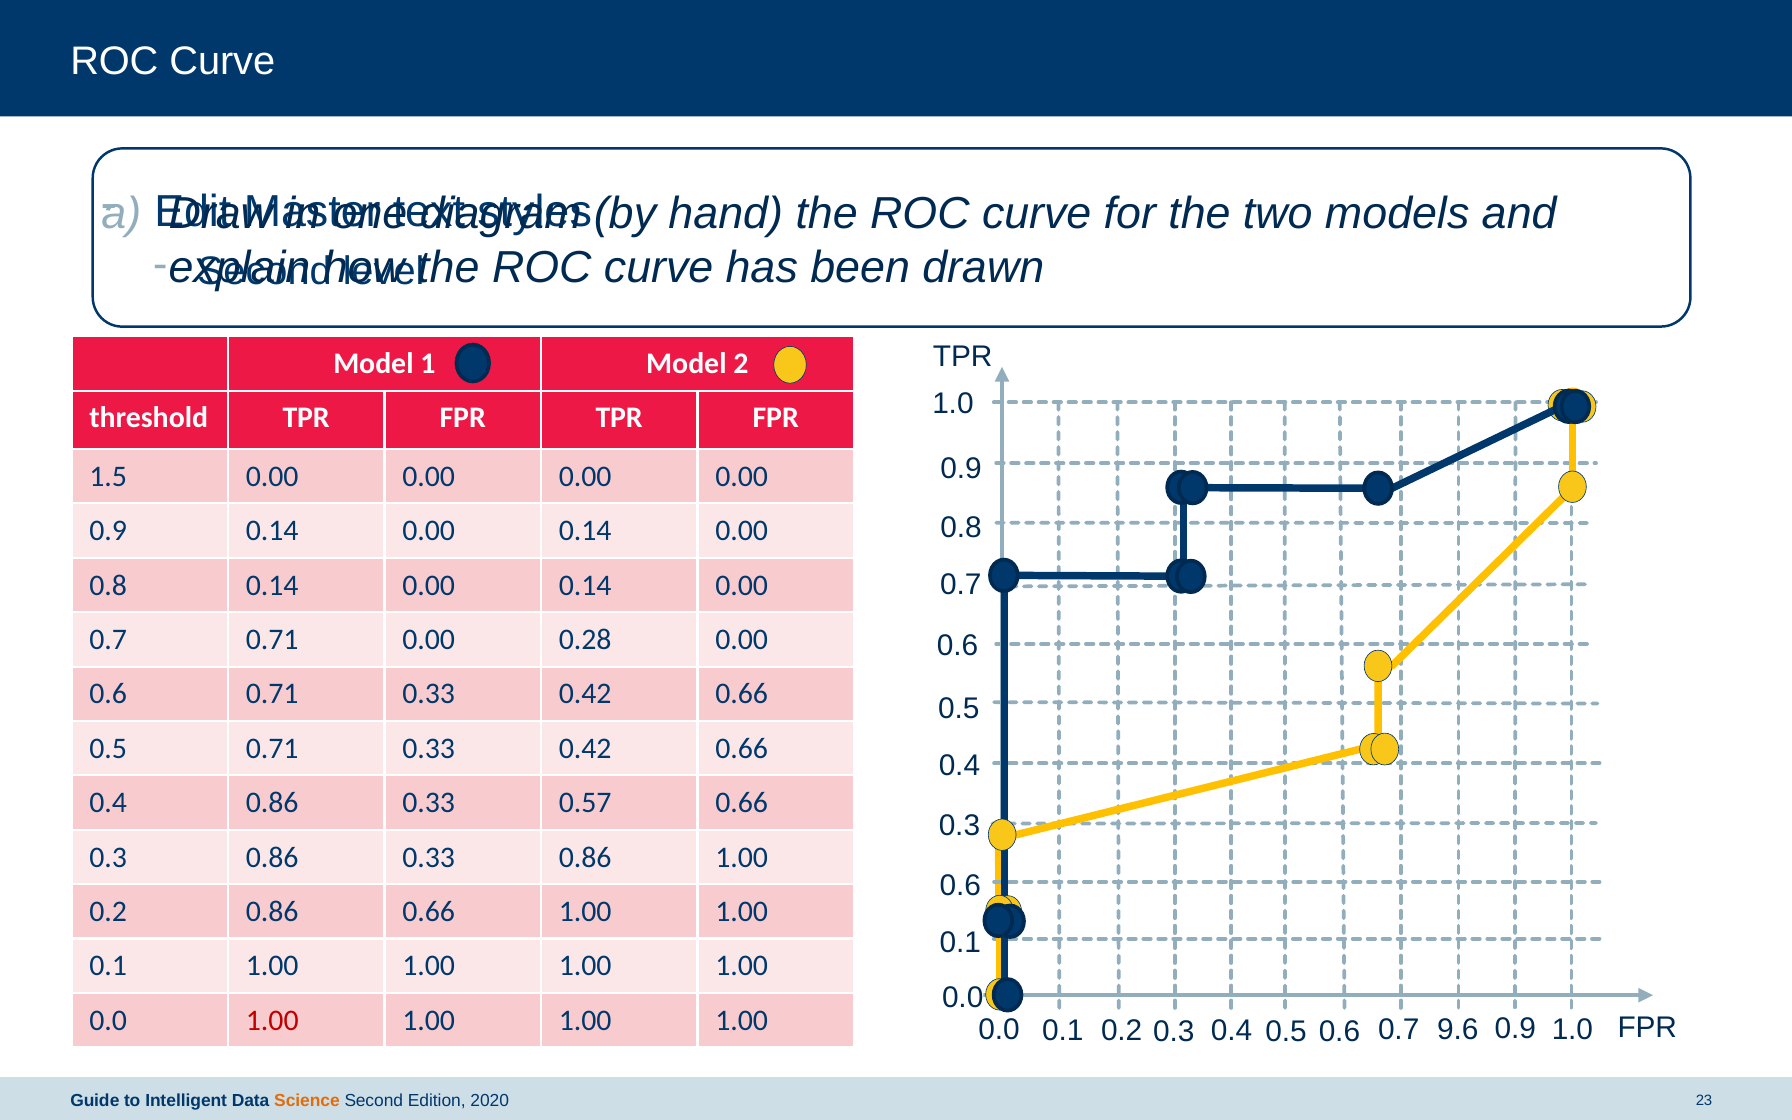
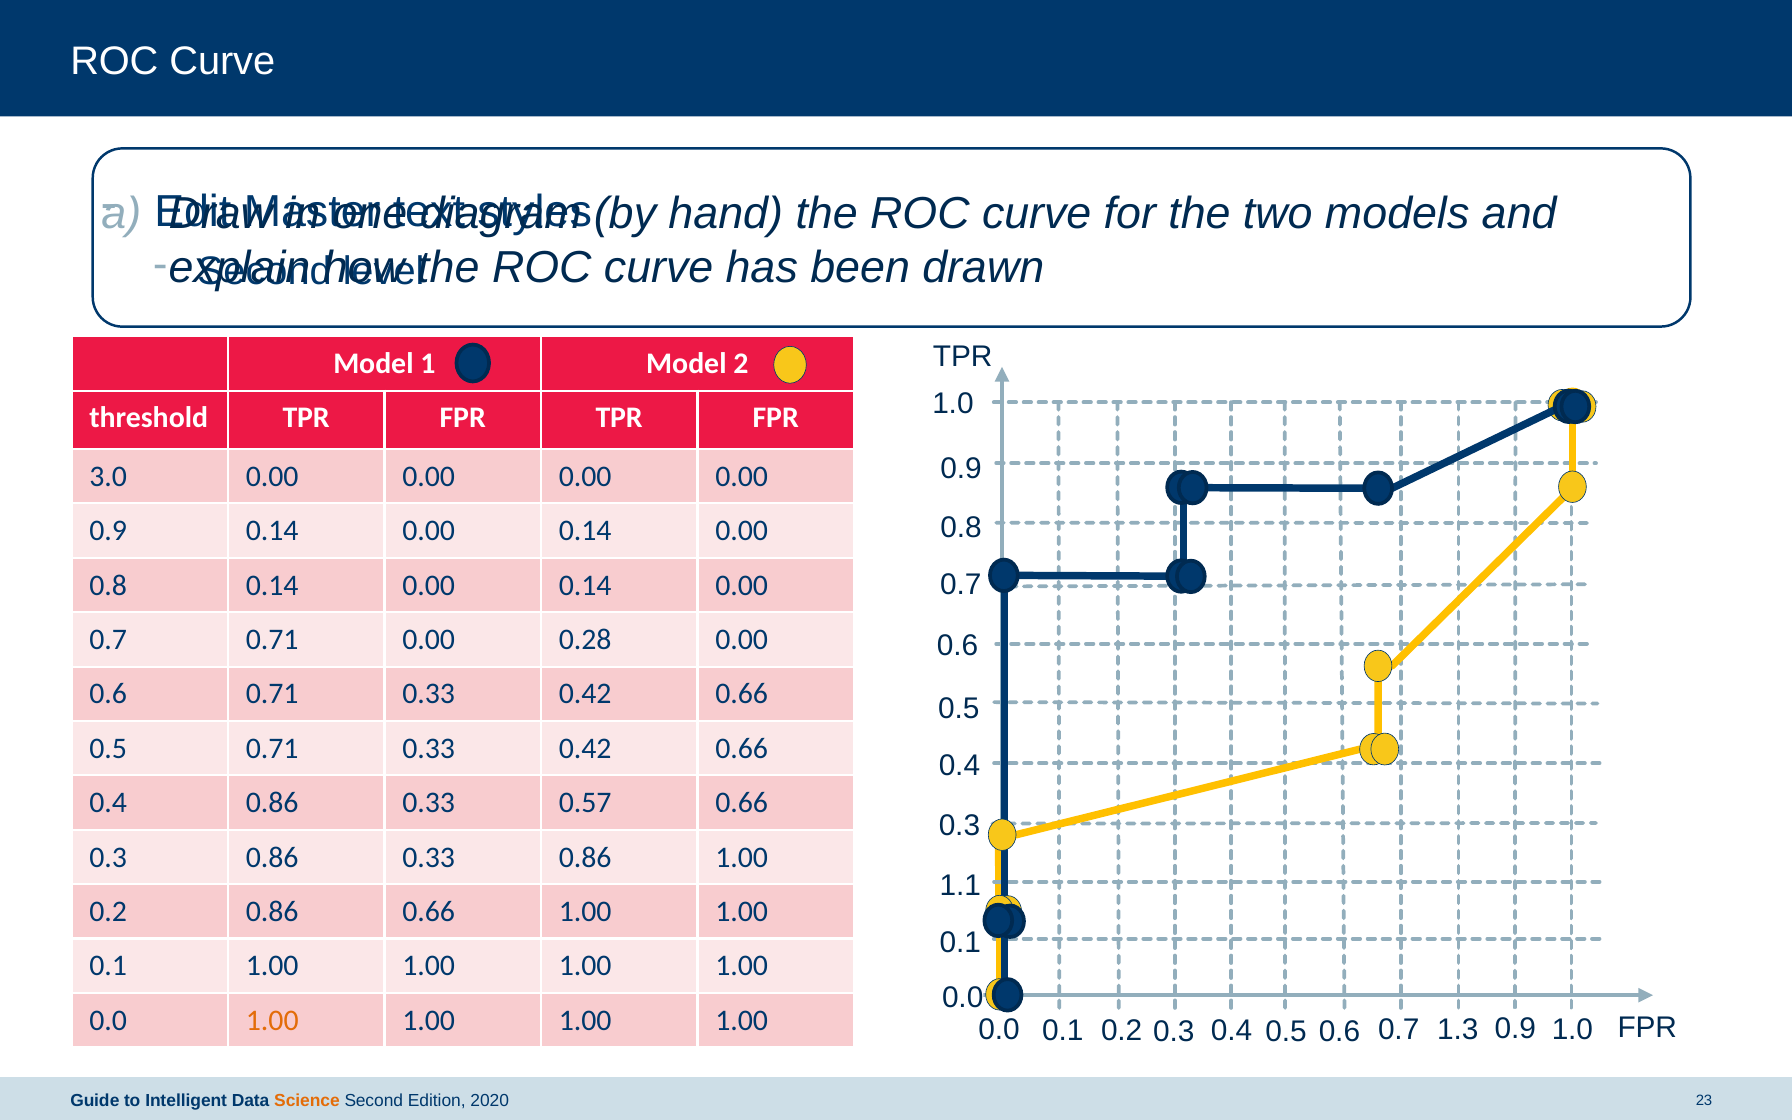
1.5: 1.5 -> 3.0 (108, 476)
0.6: 0.6 -> 1.1 (960, 886)
1.00 colour: red -> orange (272, 1020)
9.6: 9.6 -> 1.3 (1458, 1030)
